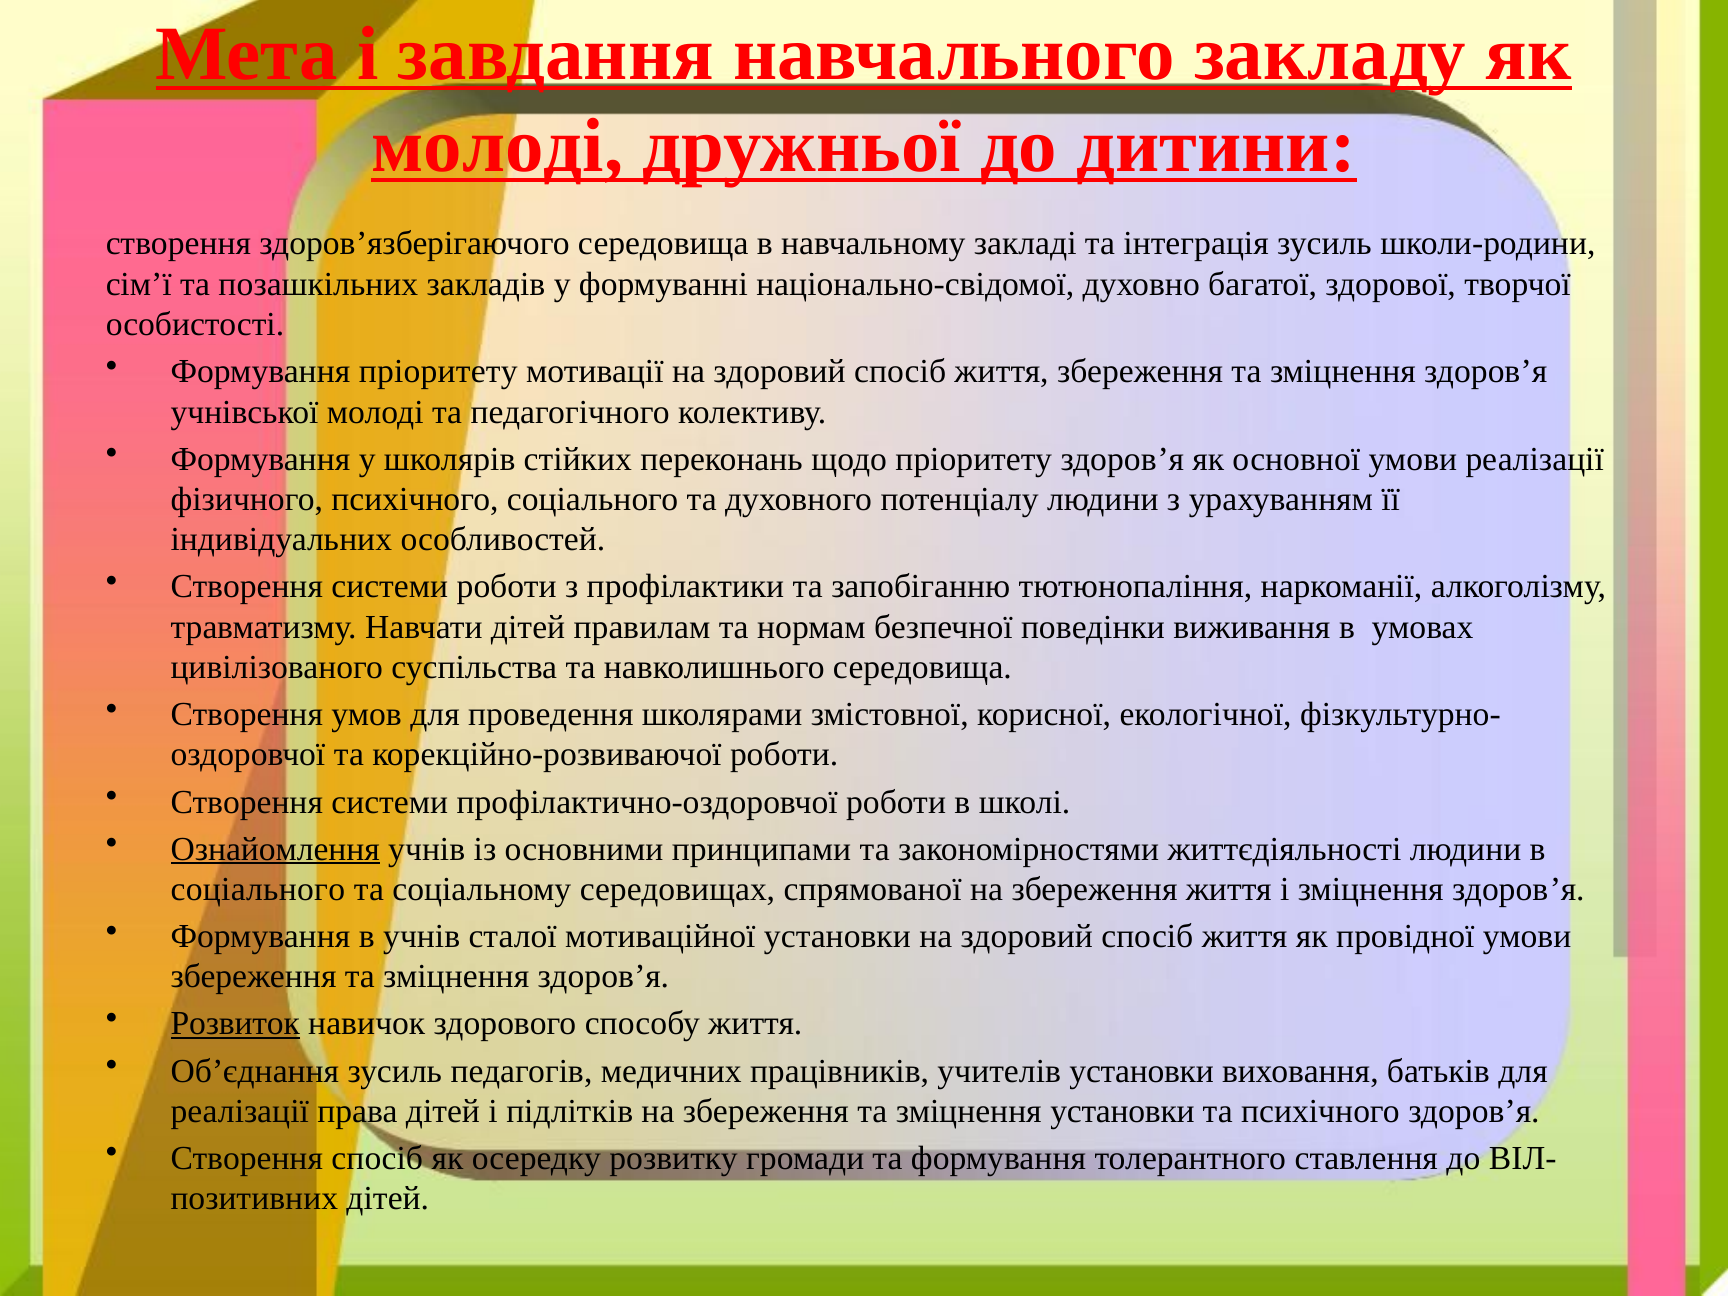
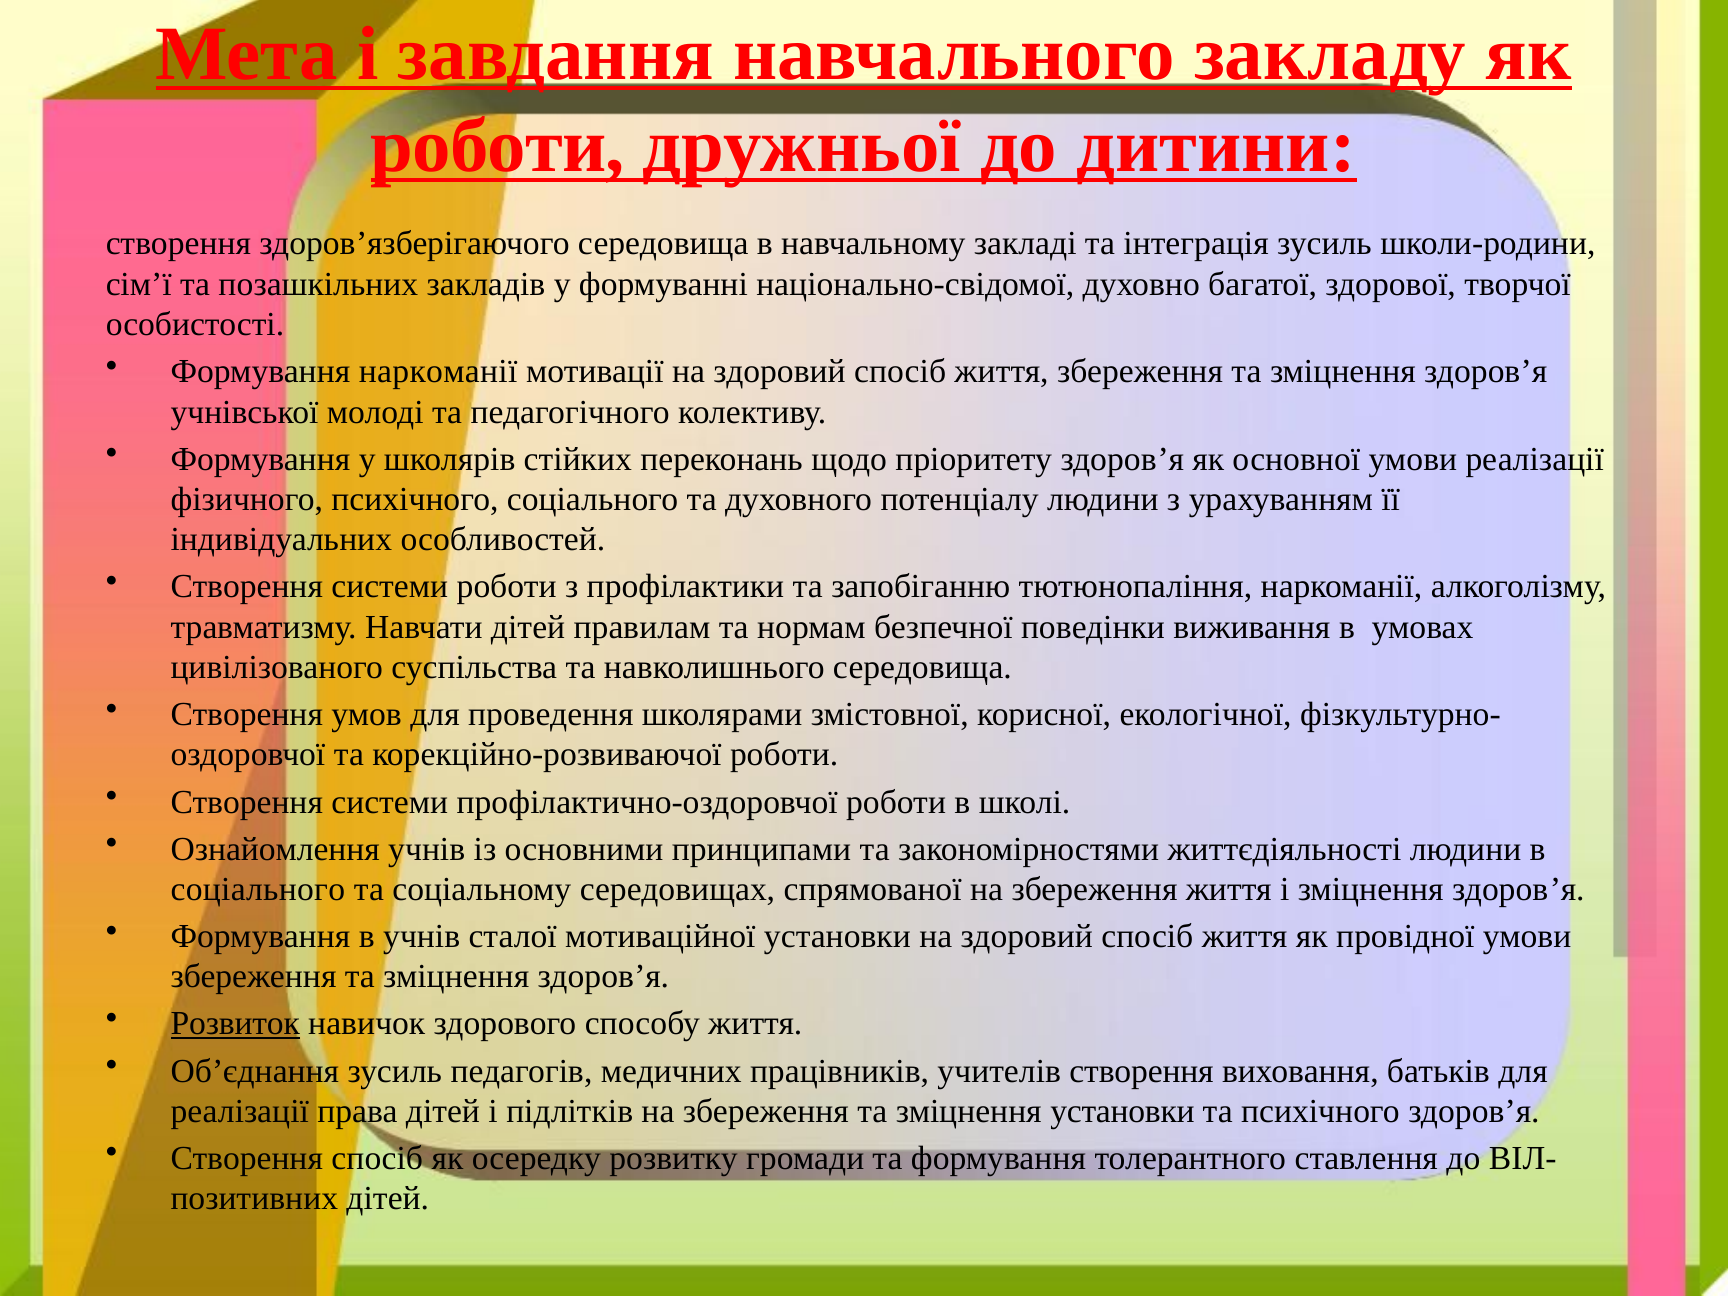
молоді: молоді -> роботи (498, 147)
Формування пріоритету: пріоритету -> наркоманії (438, 372)
Ознайомлення underline: present -> none (275, 849)
учителів установки: установки -> створення (1142, 1071)
